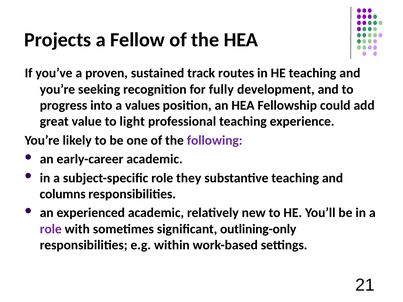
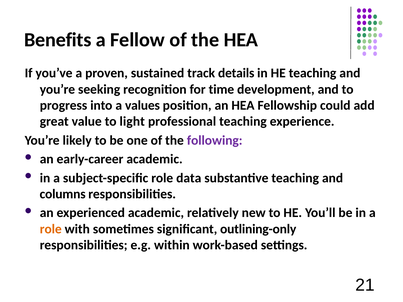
Projects: Projects -> Benefits (58, 40)
routes: routes -> details (236, 73)
fully: fully -> time (221, 89)
they: they -> data (189, 178)
role colour: purple -> orange (51, 229)
